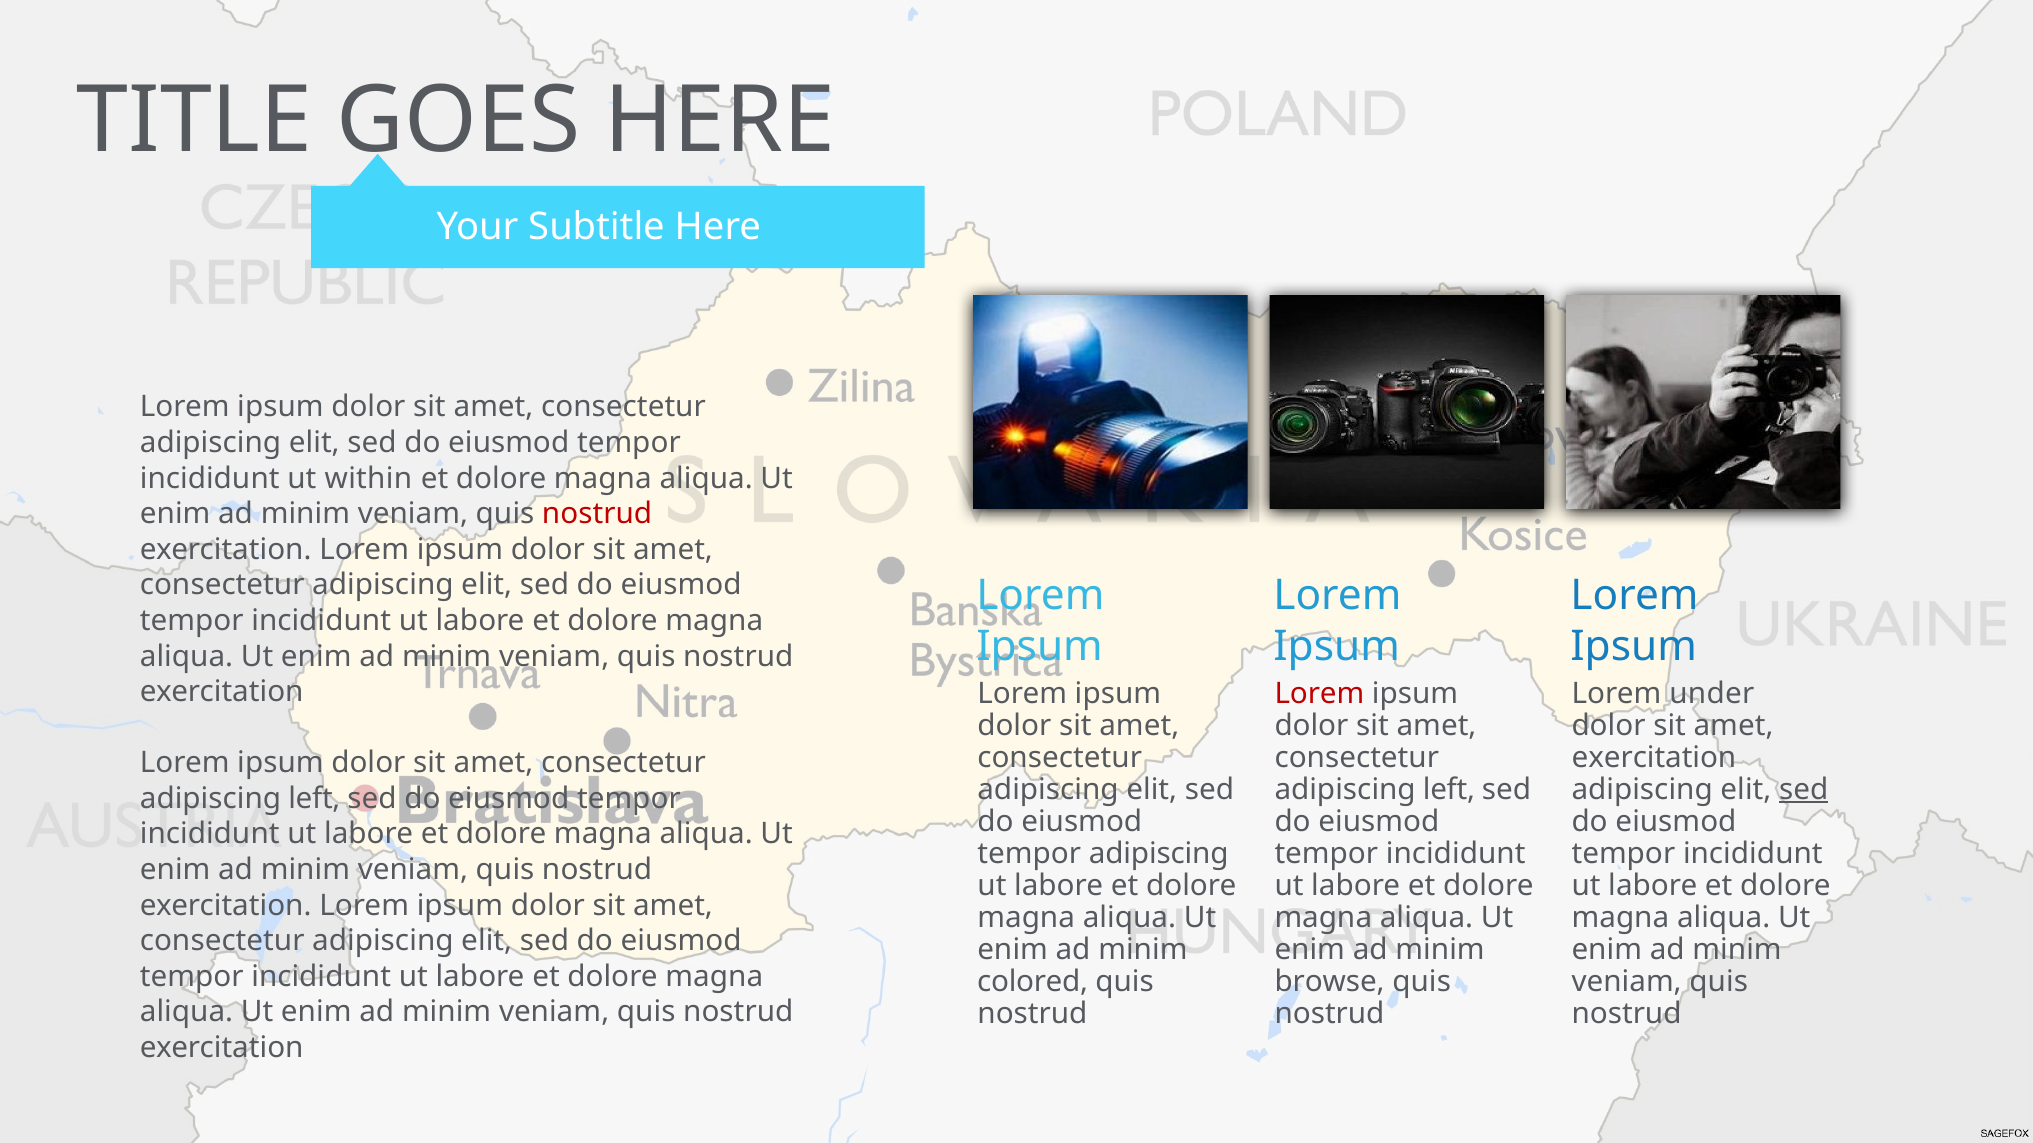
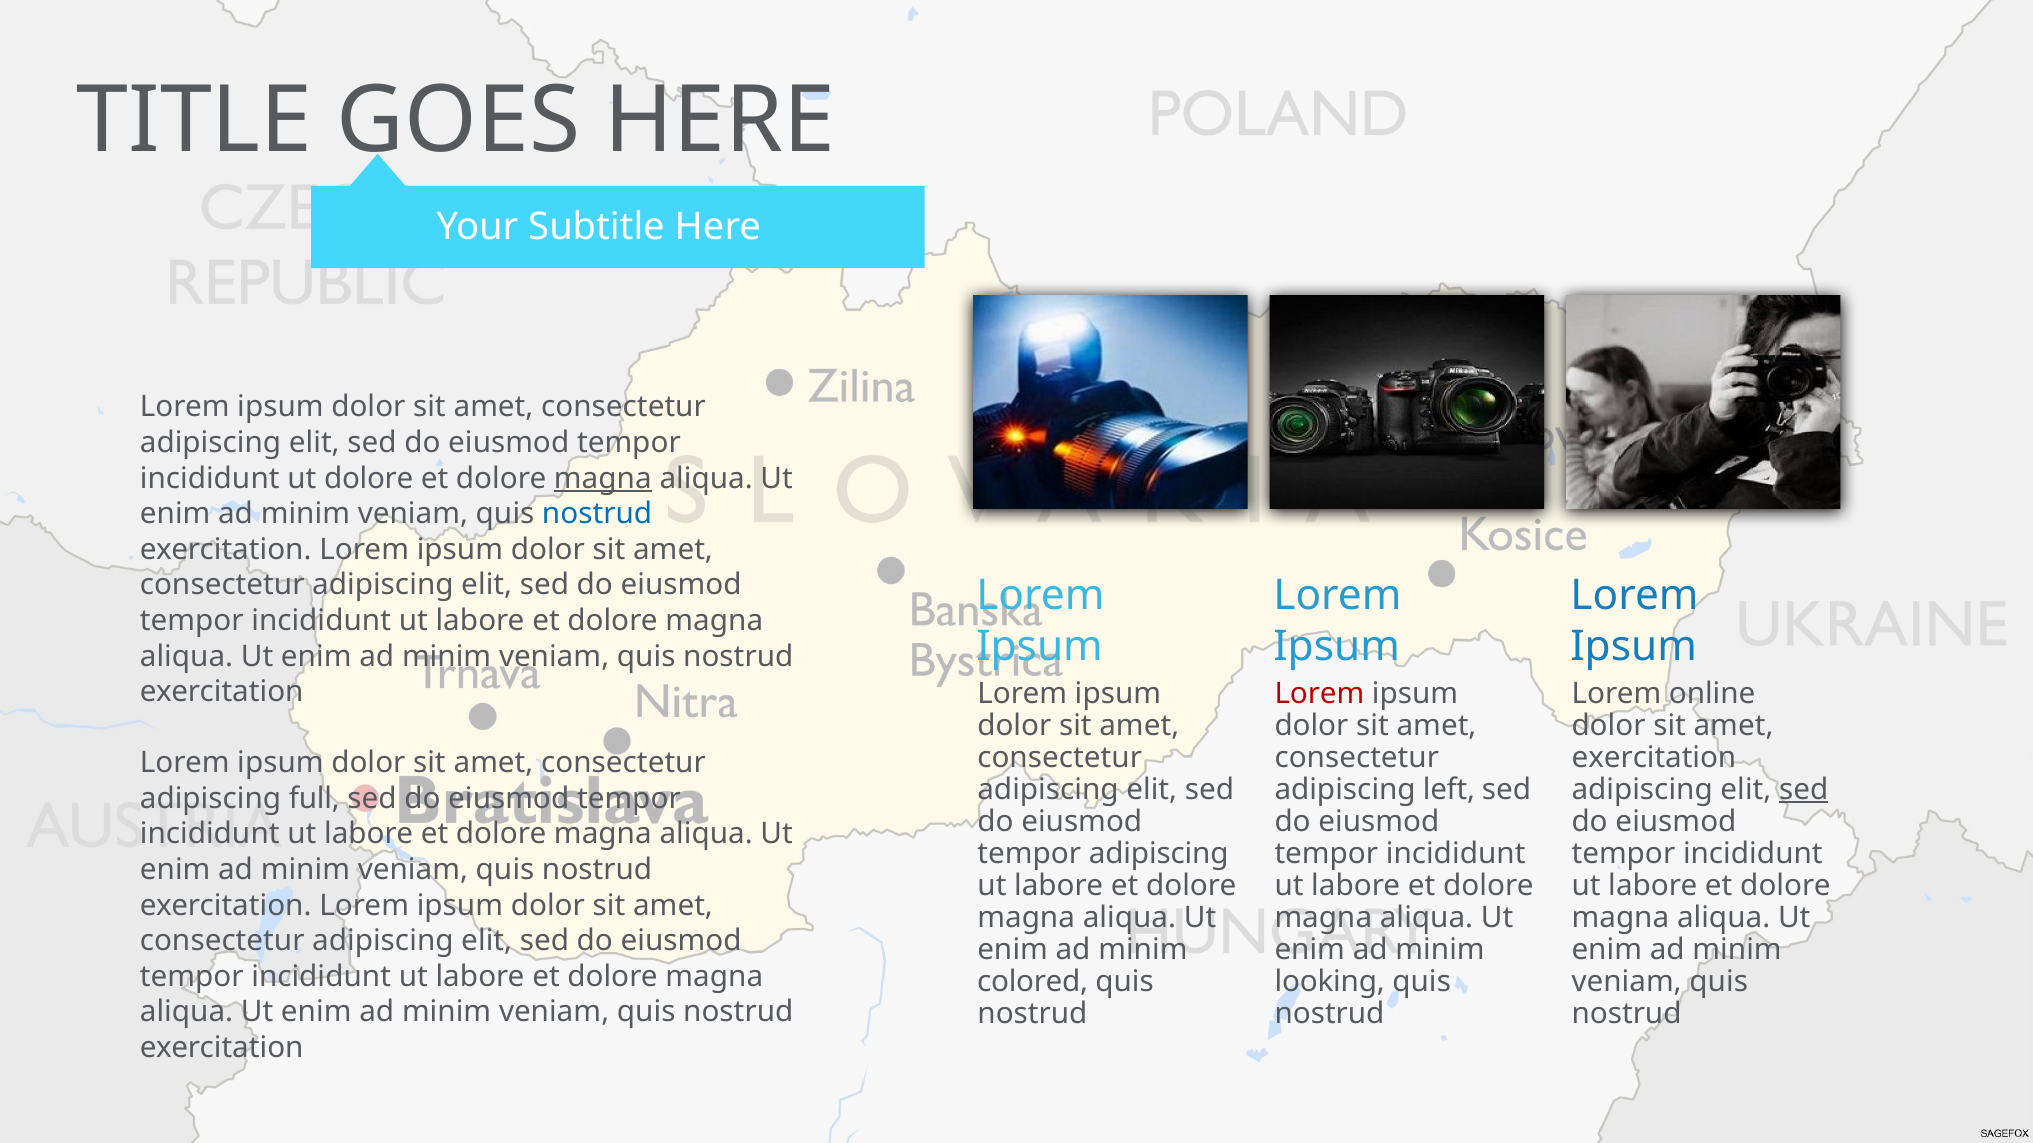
ut within: within -> dolore (369, 479)
magna underline: none -> present (603, 479)
nostrud colour: red -> blue (597, 514)
under: under -> online (1712, 694)
left: left -> full (314, 799)
browse: browse -> looking (1330, 982)
